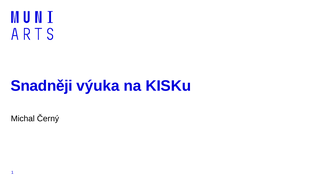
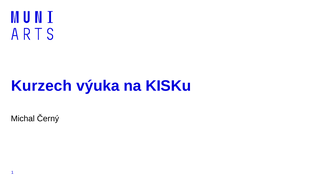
Snadněji: Snadněji -> Kurzech (41, 86)
